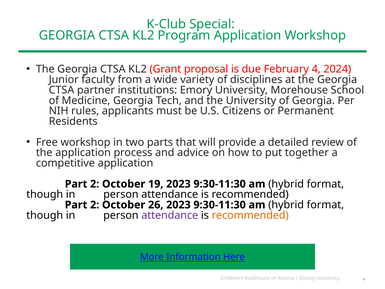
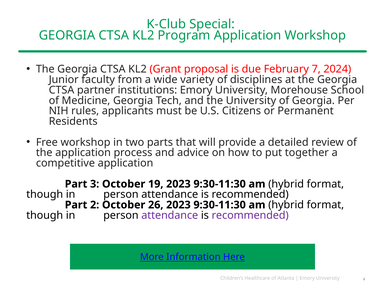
February 4: 4 -> 7 (316, 69)
2: 2 -> 3 (95, 184)
recommended colour: orange -> purple (250, 215)
